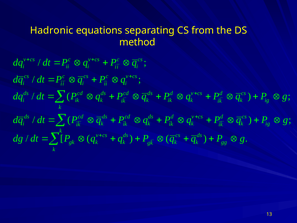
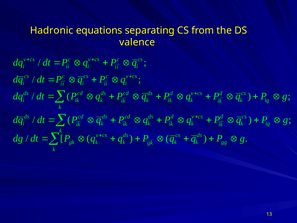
method: method -> valence (137, 42)
